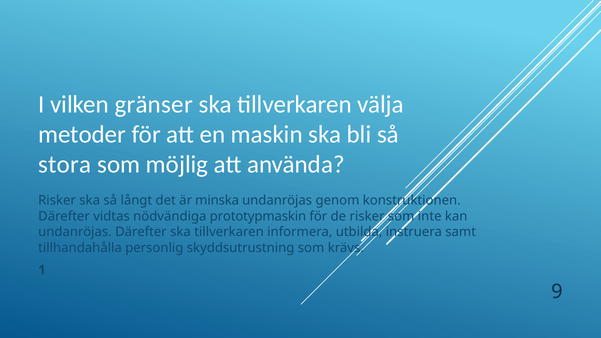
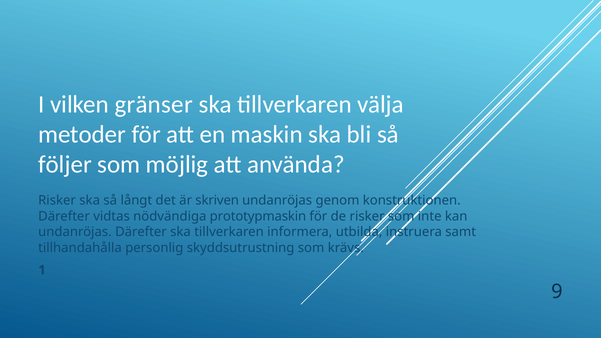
stora: stora -> följer (65, 165)
minska: minska -> skriven (217, 201)
